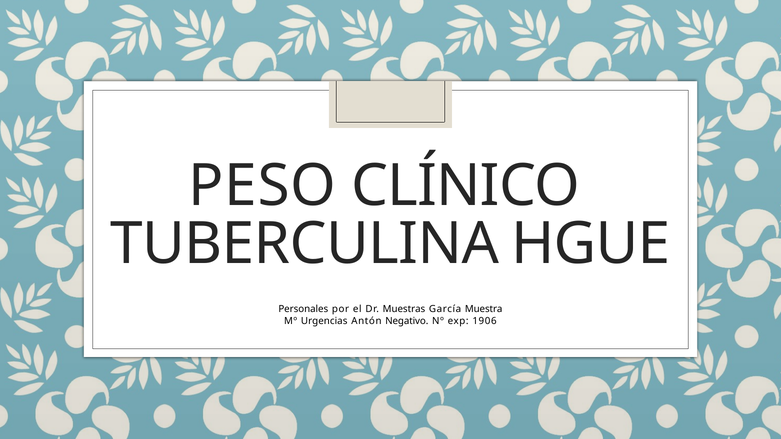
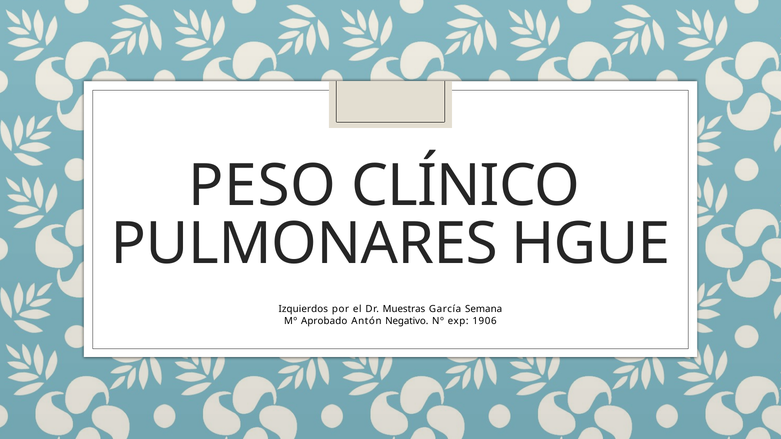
TUBERCULINA: TUBERCULINA -> PULMONARES (304, 244)
Personales: Personales -> Izquierdos (303, 309)
Muestra: Muestra -> Semana (484, 309)
Urgencias: Urgencias -> Aprobado (324, 321)
